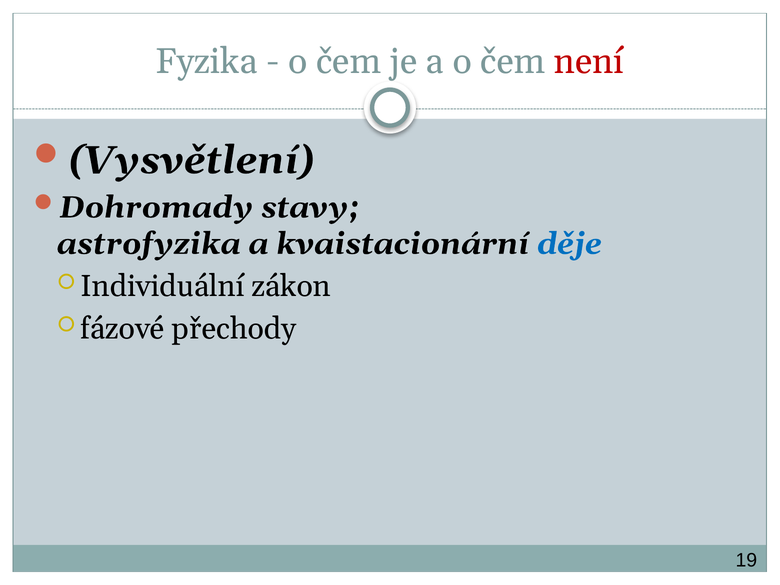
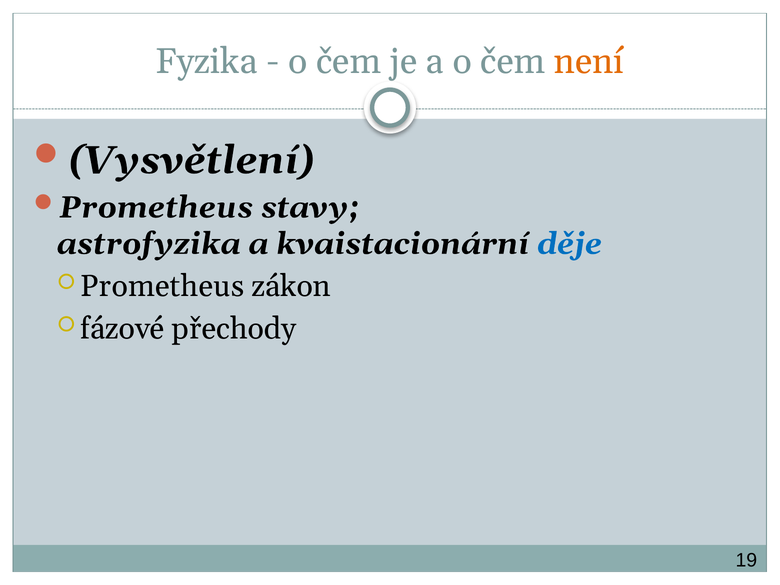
není colour: red -> orange (589, 61)
Dohromady: Dohromady -> Prometheus (156, 207)
Individuální: Individuální -> Prometheus (162, 286)
